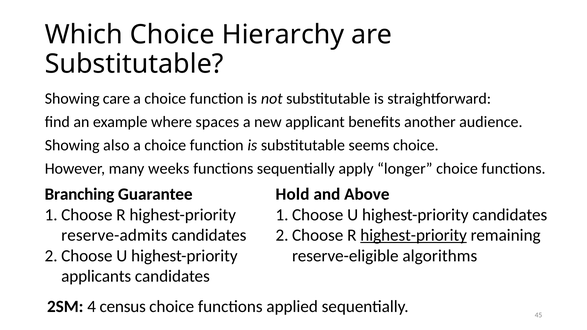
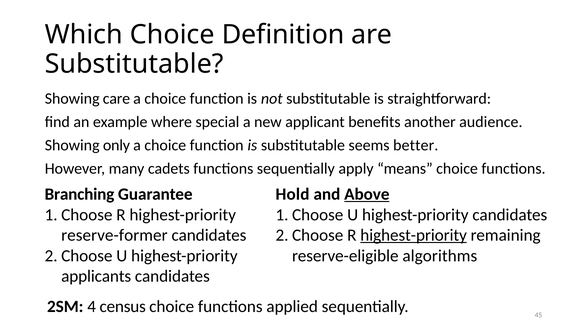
Hierarchy: Hierarchy -> Definition (283, 35)
spaces: spaces -> special (217, 122)
also: also -> only (116, 145)
seems choice: choice -> better (416, 145)
weeks: weeks -> cadets (169, 169)
longer: longer -> means (405, 169)
Above underline: none -> present (367, 194)
reserve-admits: reserve-admits -> reserve-former (114, 235)
